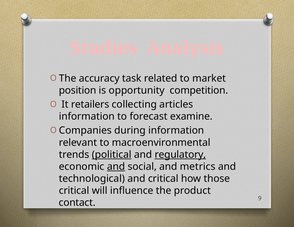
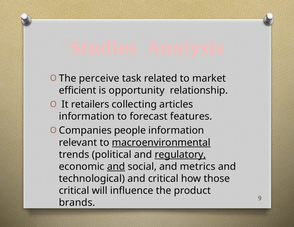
accuracy: accuracy -> perceive (99, 78)
position: position -> efficient (78, 90)
competition: competition -> relationship (199, 90)
examine: examine -> features (191, 117)
during: during -> people (130, 131)
macroenvironmental underline: none -> present (161, 143)
political underline: present -> none (112, 155)
contact: contact -> brands (77, 203)
